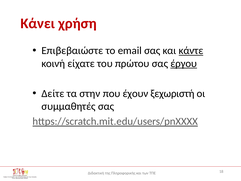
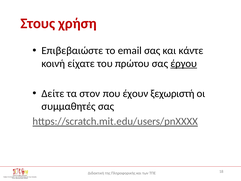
Κάνει: Κάνει -> Στους (38, 23)
κάντε underline: present -> none (191, 51)
στην: στην -> στον (90, 93)
